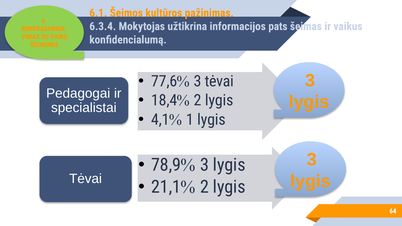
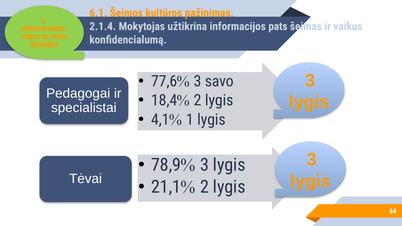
6.3.4: 6.3.4 -> 2.1.4 (103, 26)
3 tėvai: tėvai -> savo (219, 81)
